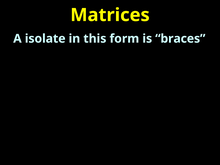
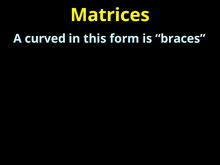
isolate: isolate -> curved (45, 39)
